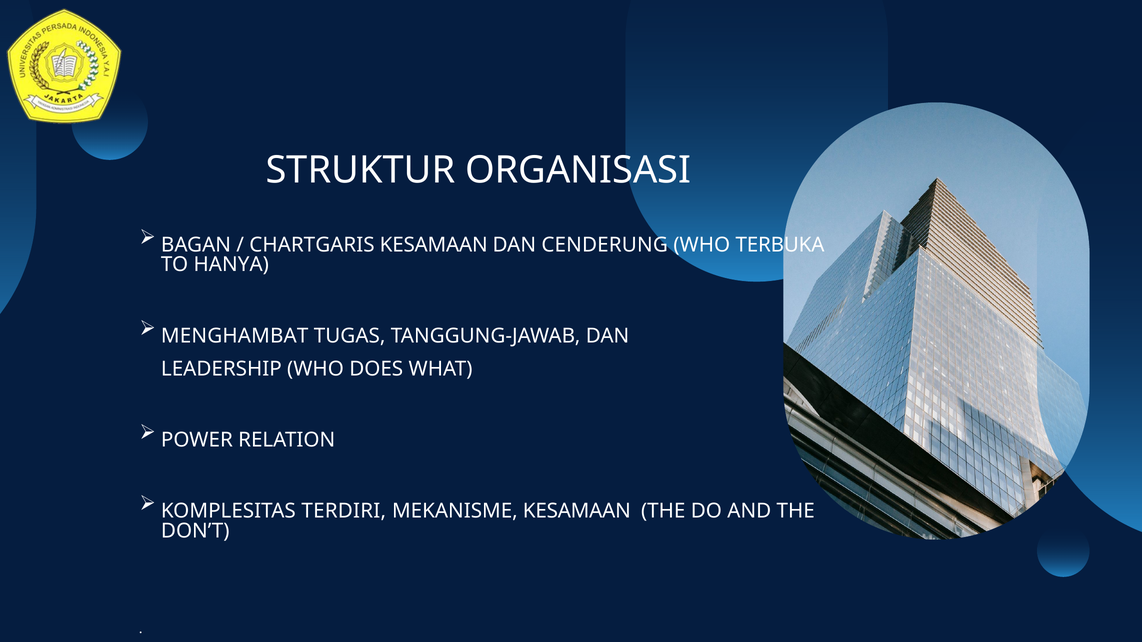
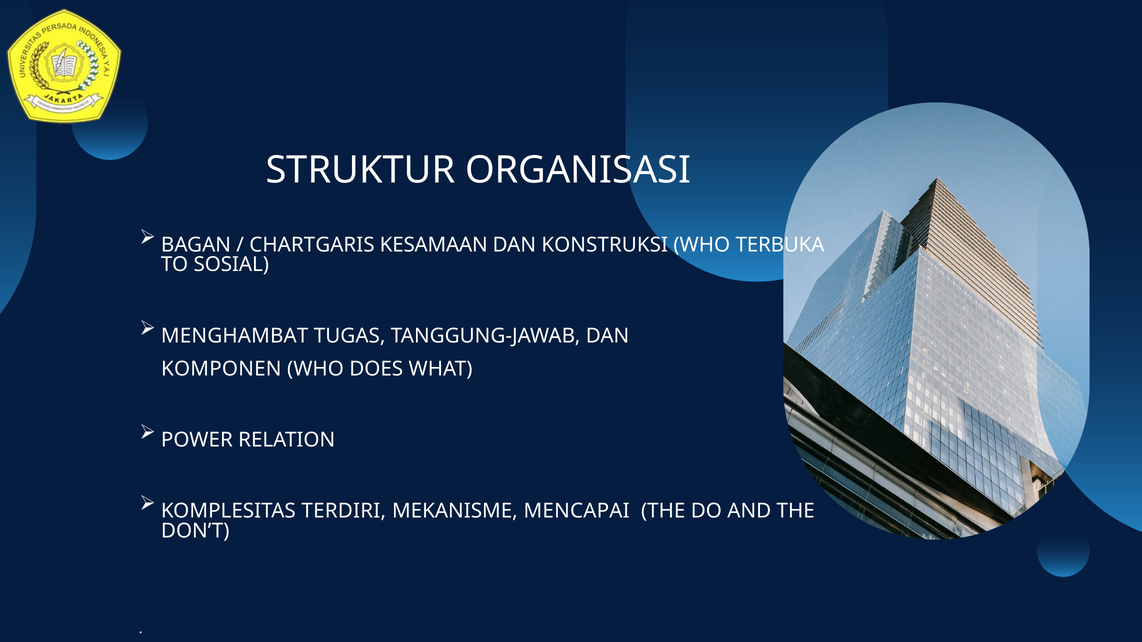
CENDERUNG: CENDERUNG -> KONSTRUKSI (605, 245)
HANYA: HANYA -> SOSIAL (231, 265)
LEADERSHIP: LEADERSHIP -> KOMPONEN (221, 369)
MEKANISME KESAMAAN: KESAMAAN -> MENCAPAI (577, 511)
